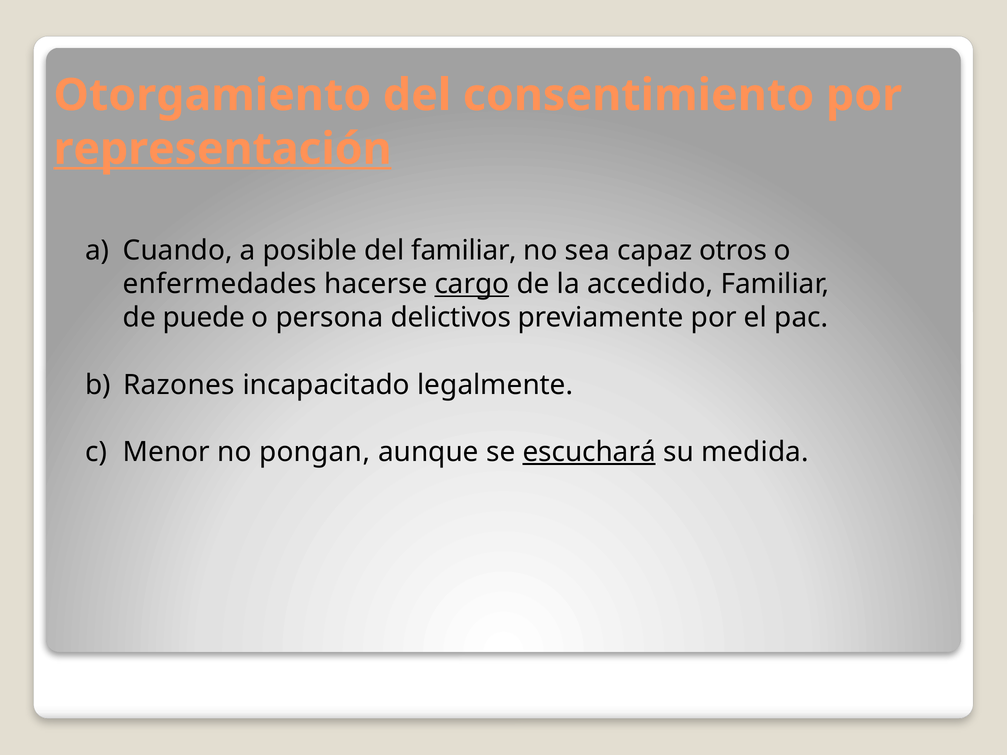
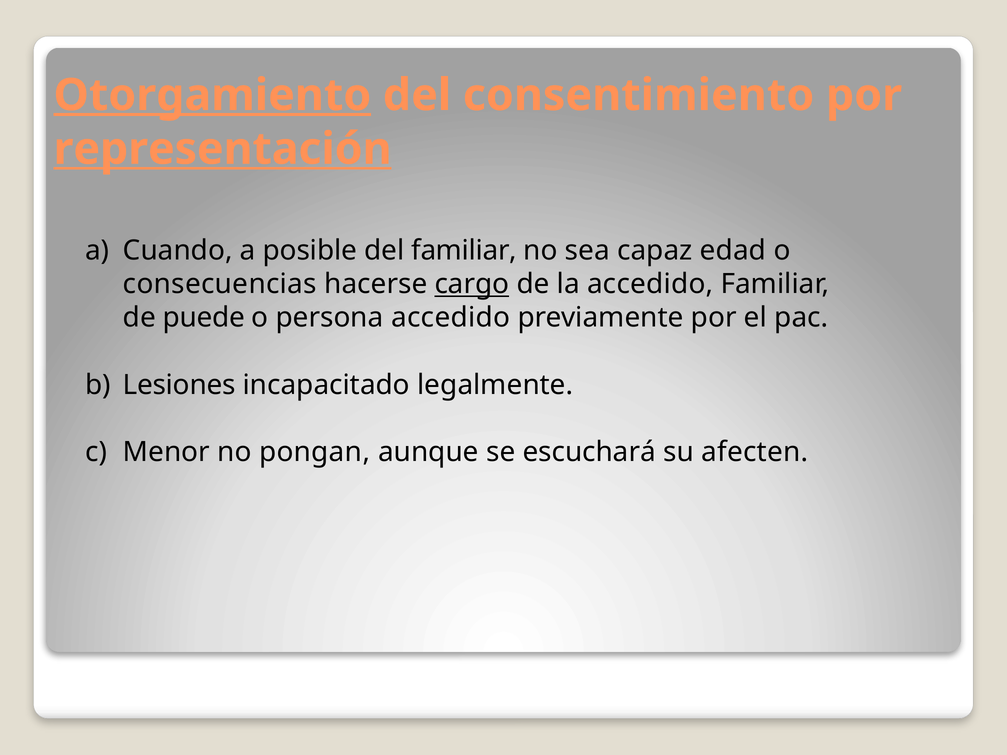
Otorgamiento underline: none -> present (212, 95)
otros: otros -> edad (733, 251)
enfermedades: enfermedades -> consecuencias (220, 284)
persona delictivos: delictivos -> accedido (451, 318)
Razones: Razones -> Lesiones (179, 385)
escuchará underline: present -> none (589, 452)
medida: medida -> afecten (755, 452)
